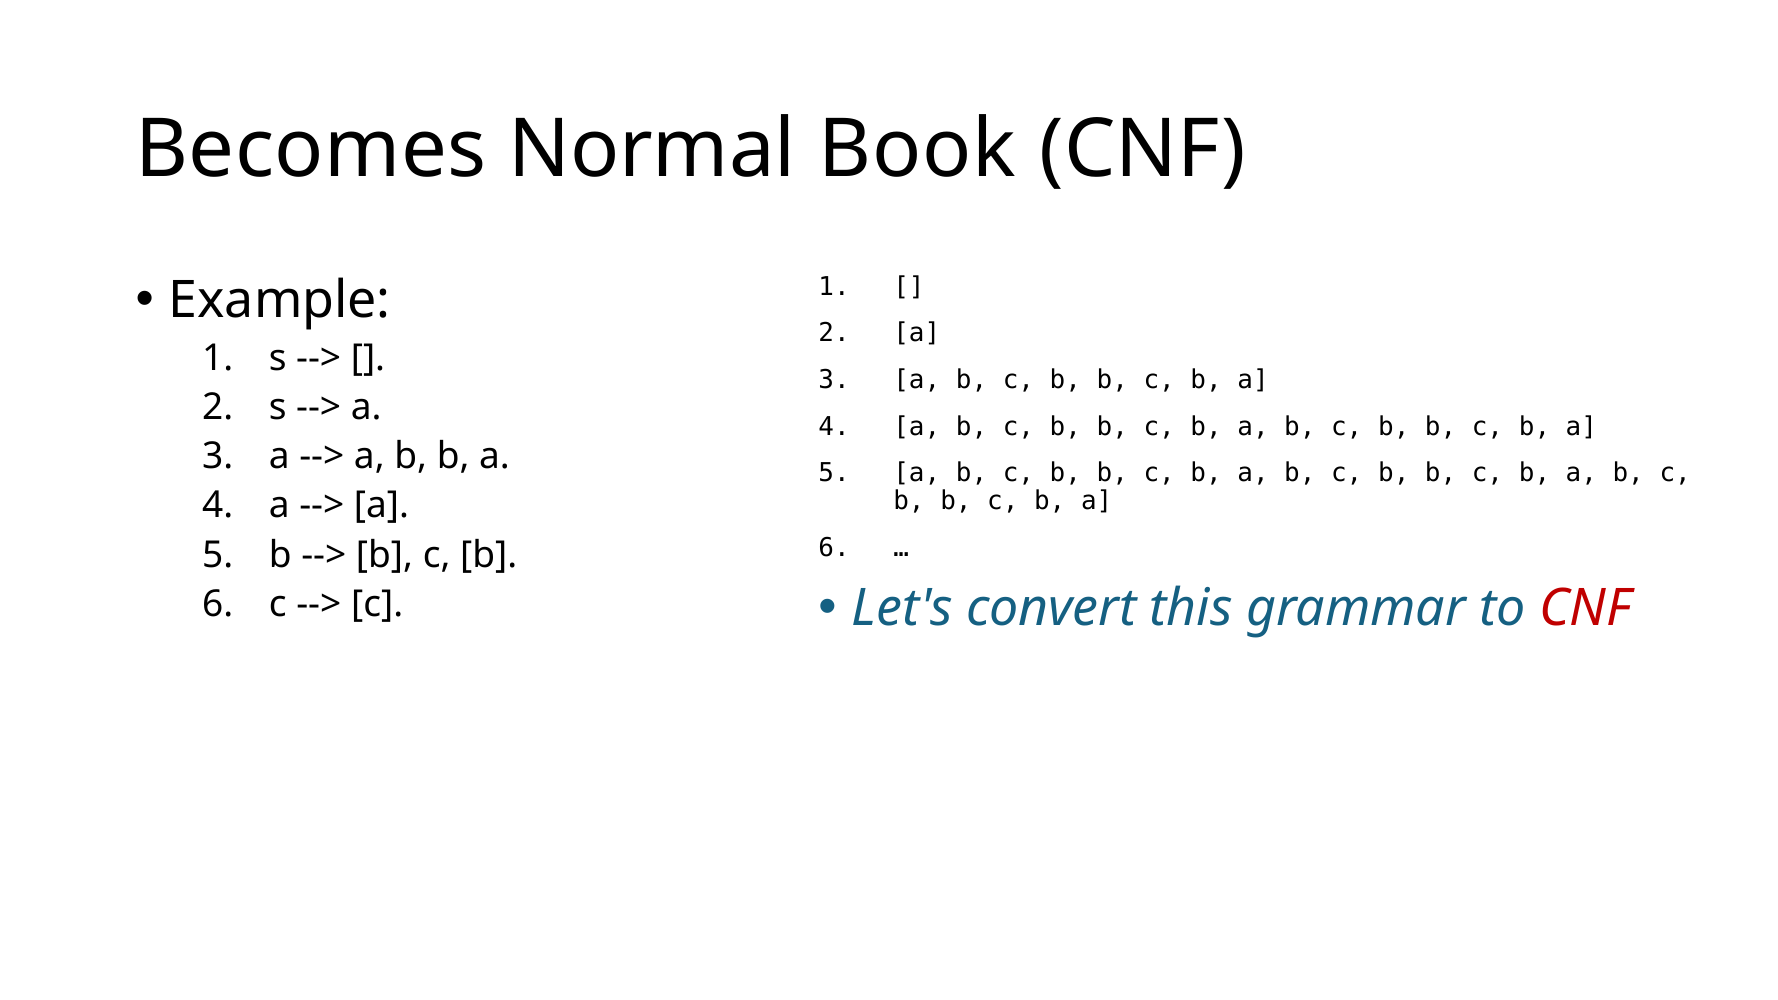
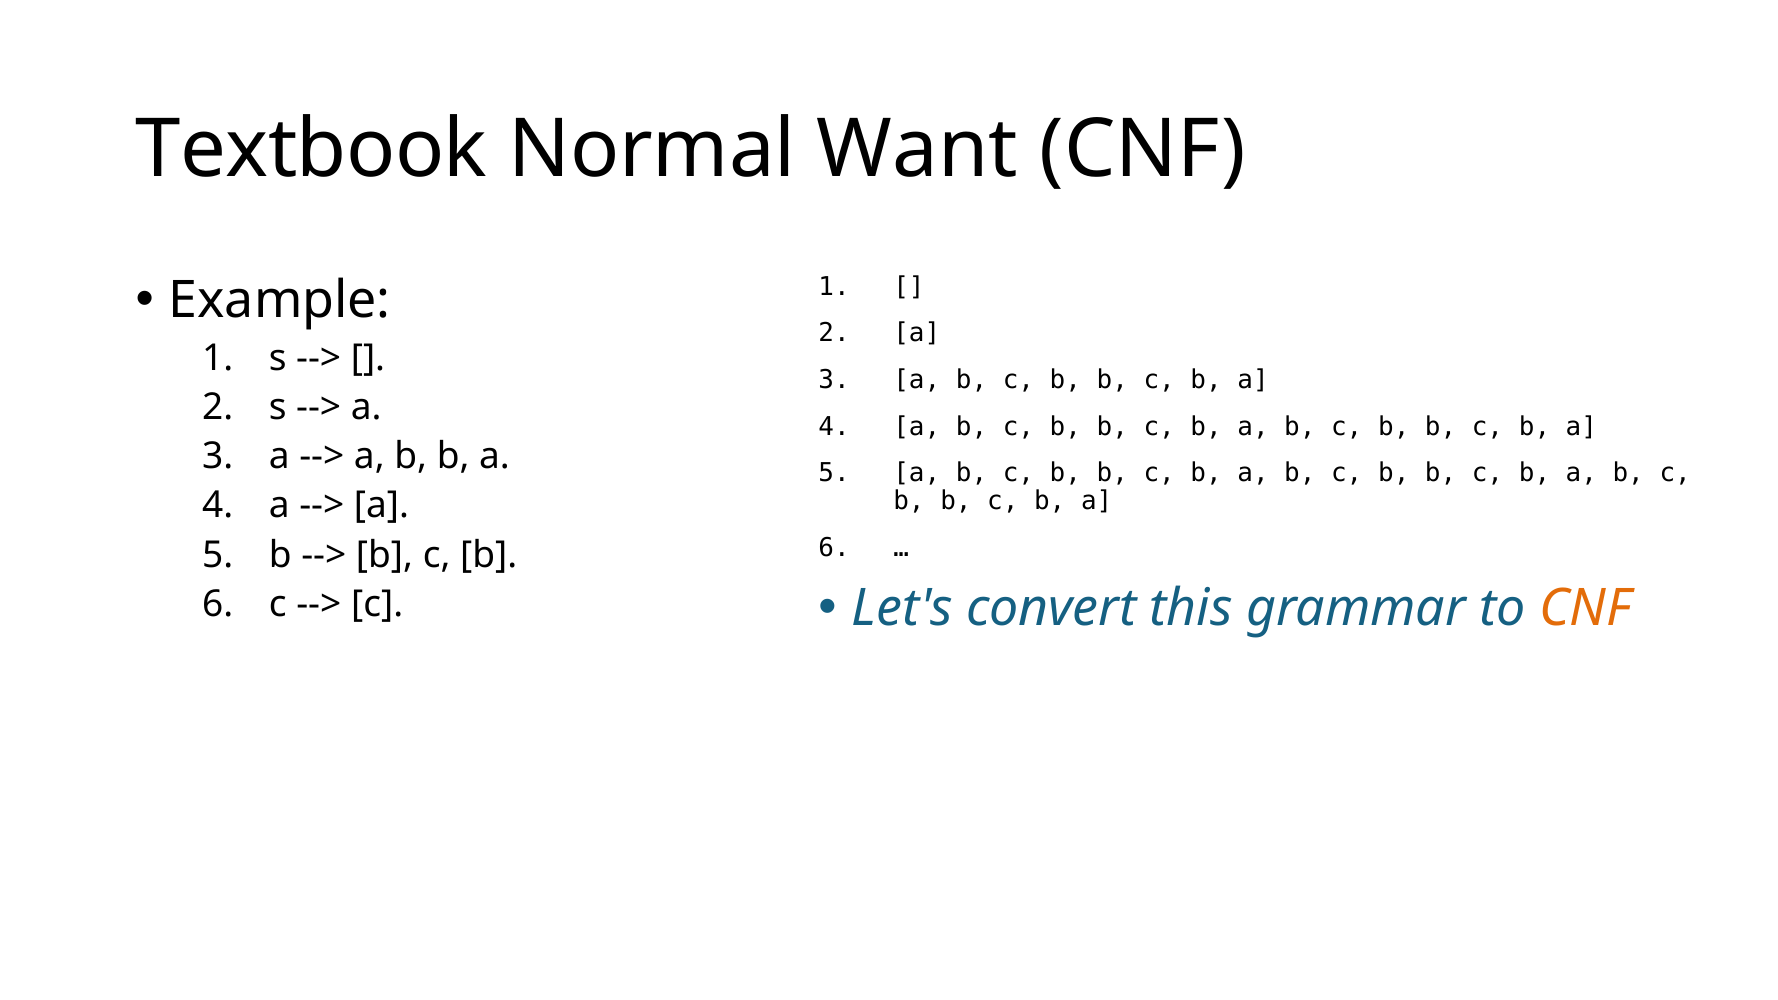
Becomes: Becomes -> Textbook (311, 149)
Book: Book -> Want (918, 149)
CNF colour: red -> orange (1585, 608)
